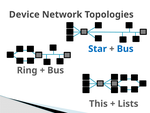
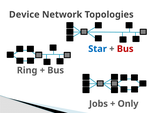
Bus colour: blue -> red (125, 49)
This: This -> Jobs (98, 103)
Lists: Lists -> Only (128, 103)
